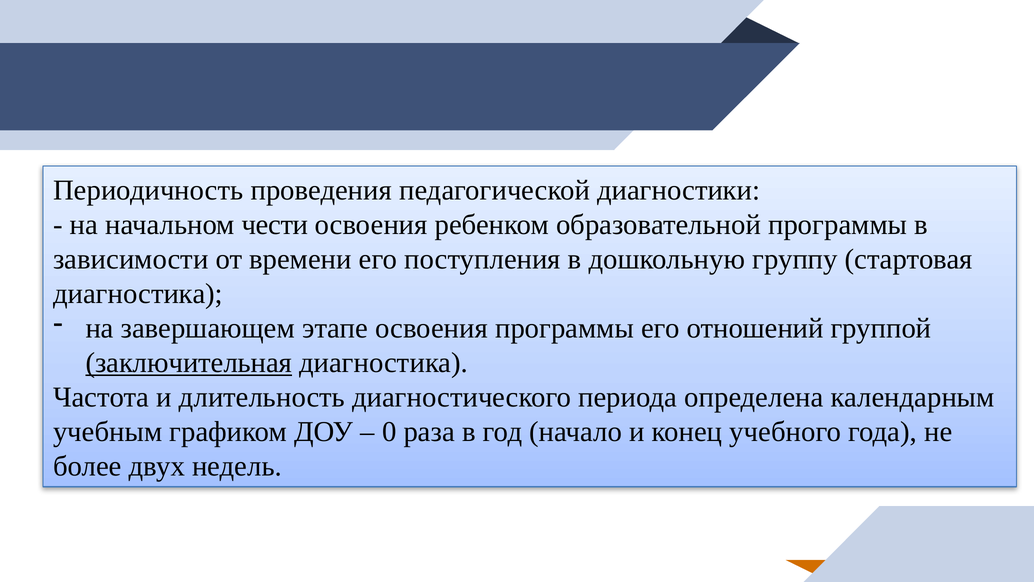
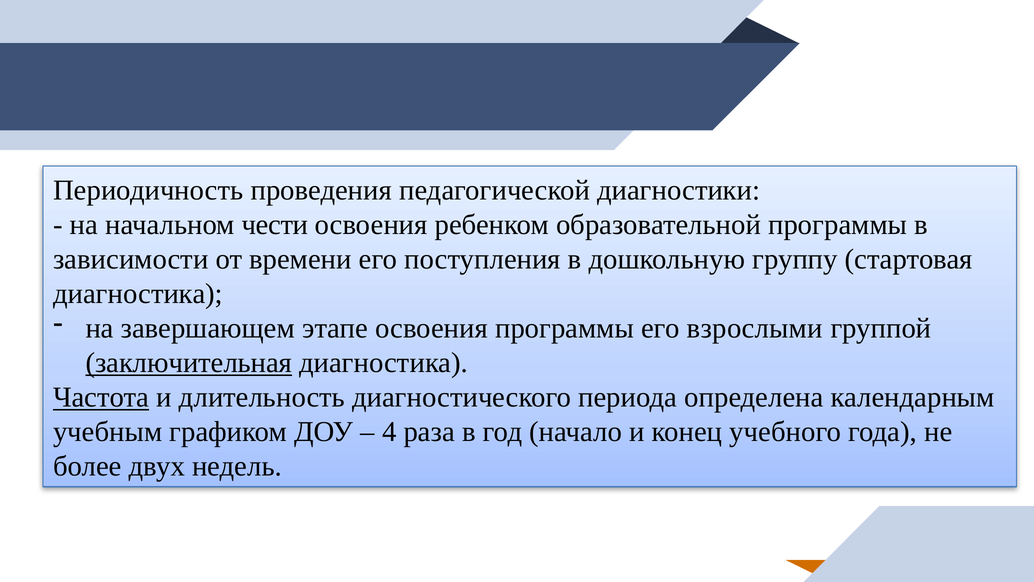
отношений: отношений -> взрослыми (755, 328)
Частота underline: none -> present (101, 397)
0: 0 -> 4 (389, 432)
